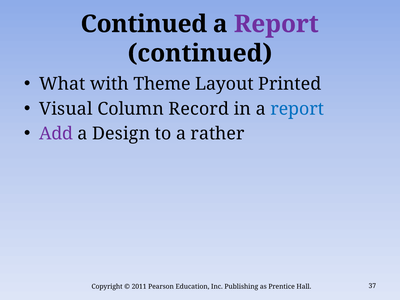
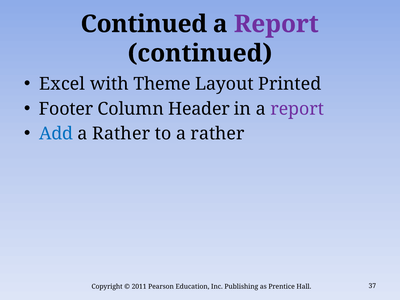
What: What -> Excel (62, 84)
Visual: Visual -> Footer (66, 109)
Record: Record -> Header (199, 109)
report colour: blue -> purple (297, 109)
Add colour: purple -> blue (56, 134)
Design: Design -> Rather (121, 134)
